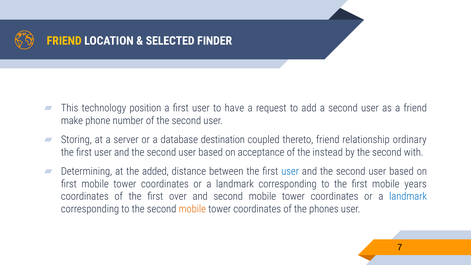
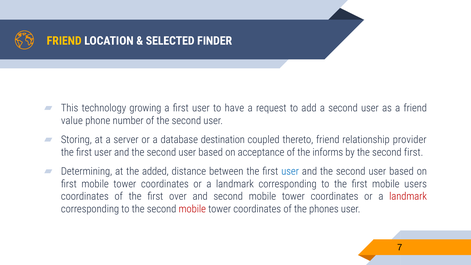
position: position -> growing (145, 108)
make: make -> value (72, 121)
ordinary: ordinary -> provider (410, 140)
instead: instead -> informs (328, 152)
second with: with -> first (414, 152)
years: years -> users (416, 184)
landmark colour: blue -> red (408, 196)
mobile colour: orange -> red (192, 209)
